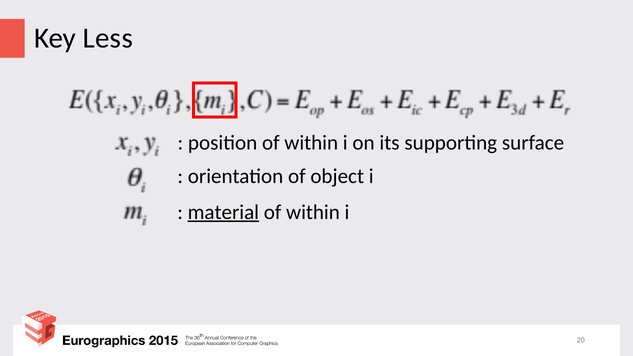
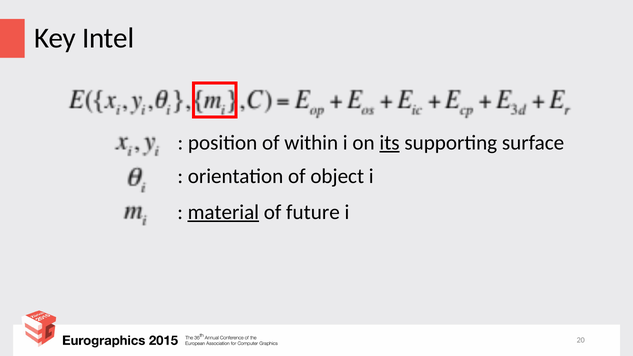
Less: Less -> Intel (108, 38)
its underline: none -> present (390, 143)
within: within -> future (313, 212)
